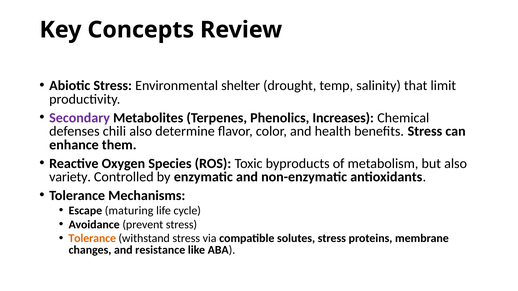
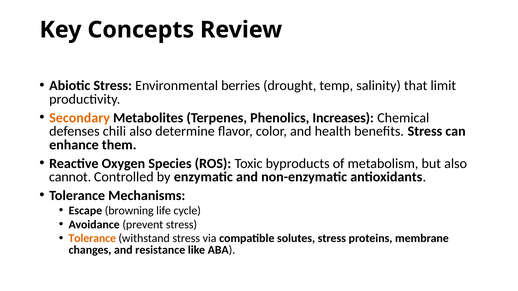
shelter: shelter -> berries (241, 86)
Secondary colour: purple -> orange (80, 118)
variety: variety -> cannot (70, 177)
maturing: maturing -> browning (129, 211)
